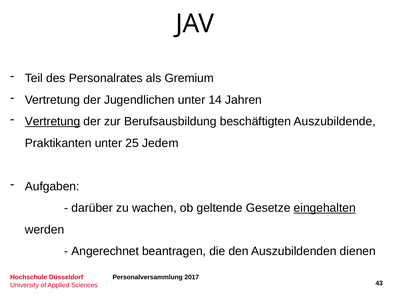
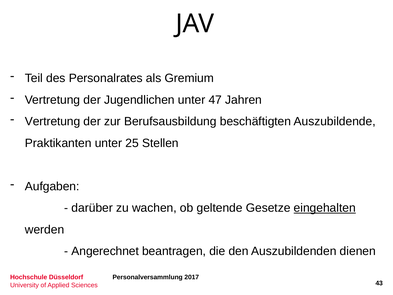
14: 14 -> 47 (215, 100)
Vertretung underline: present -> none (53, 121)
Jedem: Jedem -> Stellen (160, 143)
